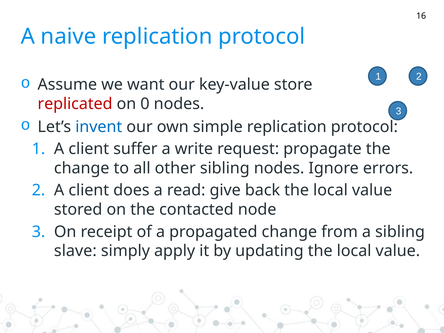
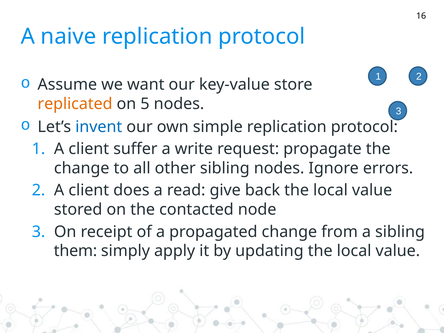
replicated colour: red -> orange (75, 104)
0: 0 -> 5 (145, 104)
slave: slave -> them (75, 251)
